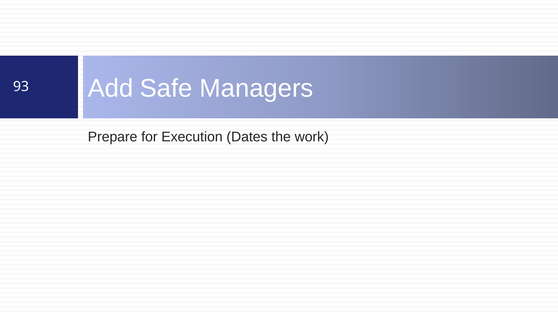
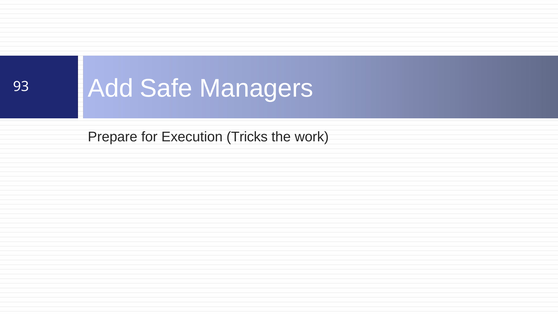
Dates: Dates -> Tricks (247, 137)
